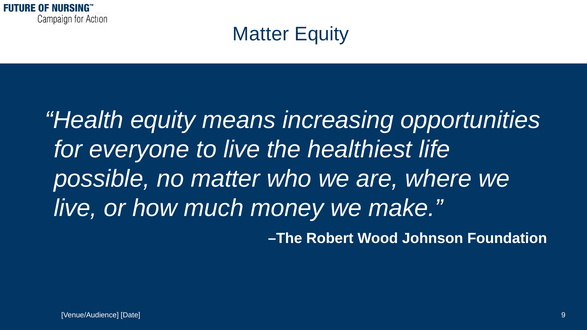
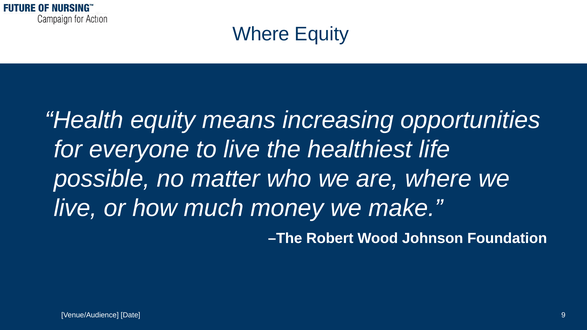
Matter: Matter -> Where (261, 34)
